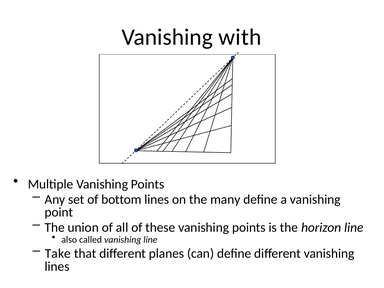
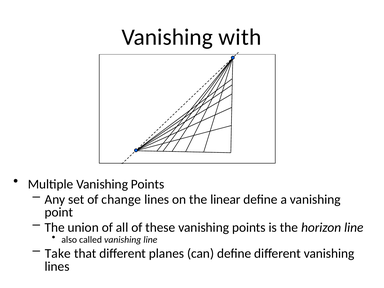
bottom: bottom -> change (121, 200)
many: many -> linear (225, 200)
